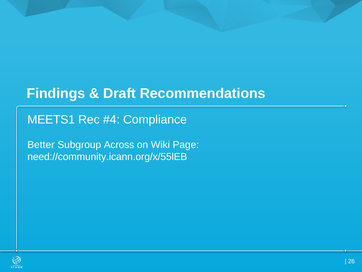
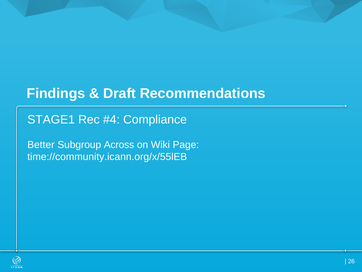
MEETS1: MEETS1 -> STAGE1 (51, 119)
need://community.icann.org/x/55lEB: need://community.icann.org/x/55lEB -> time://community.icann.org/x/55lEB (107, 157)
